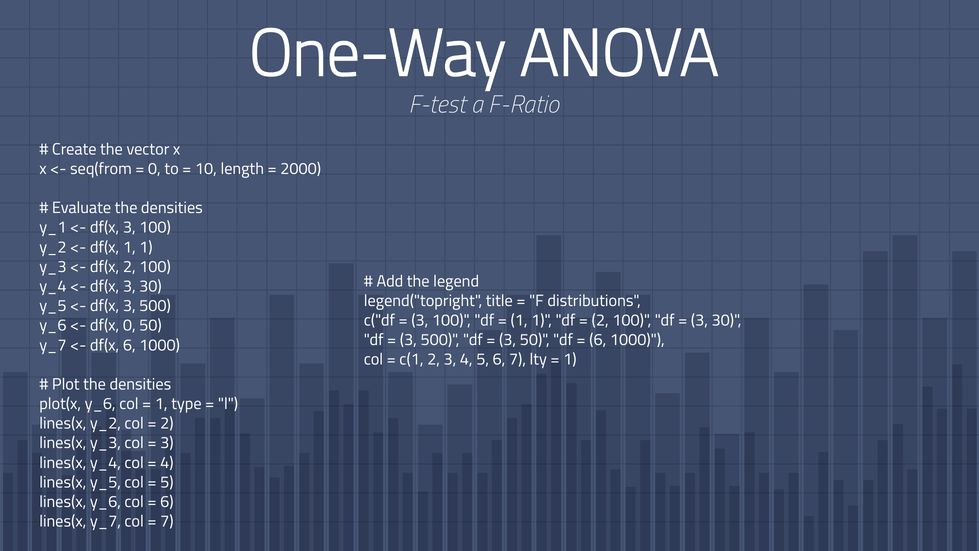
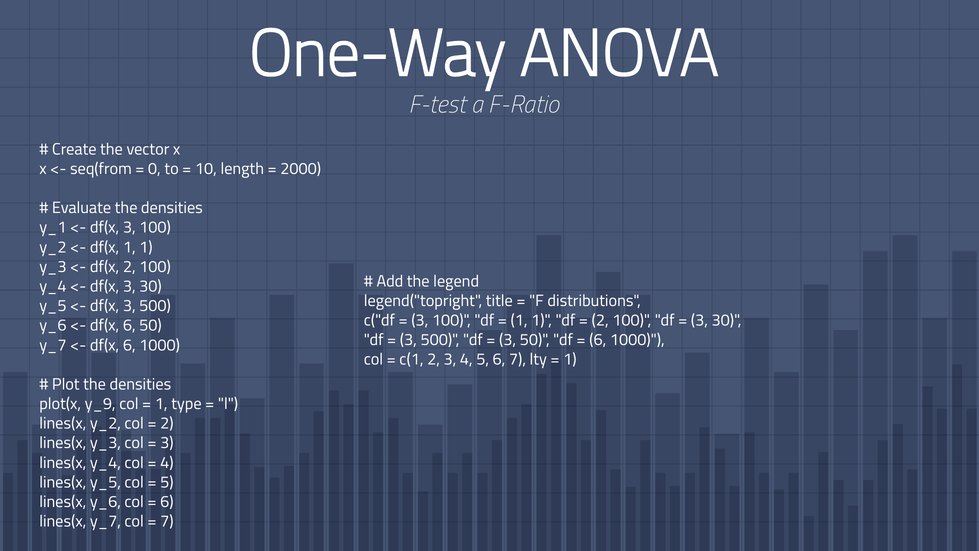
0: 0 -> 6 (129, 325)
plot(x y_6: y_6 -> y_9 (100, 404)
